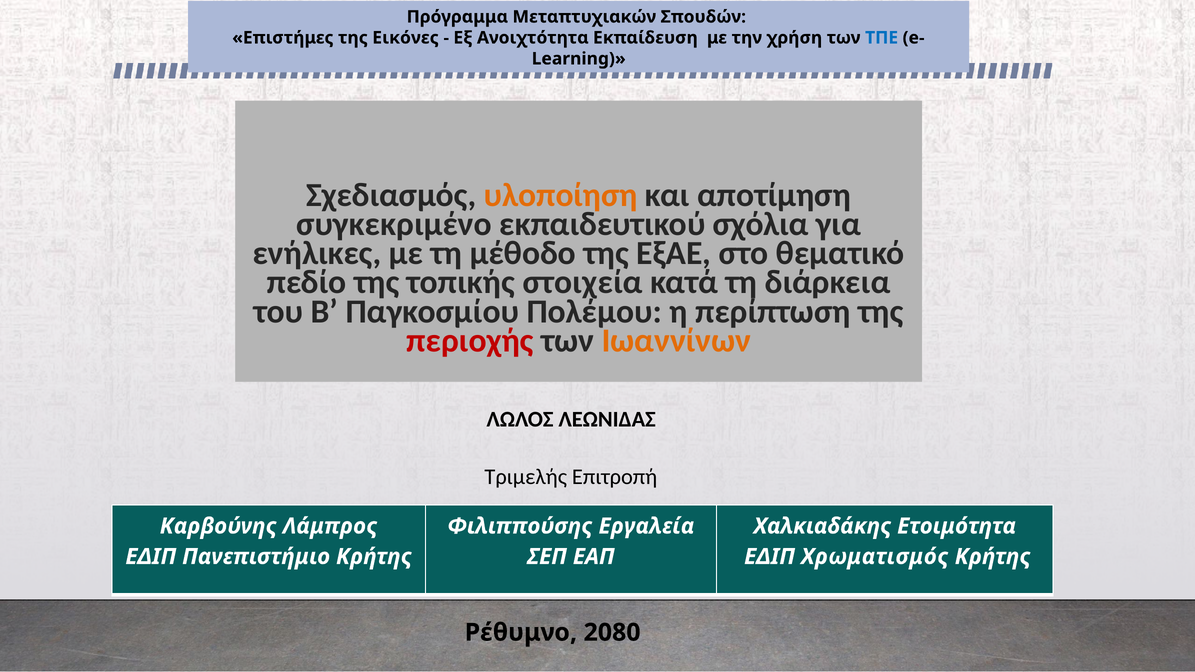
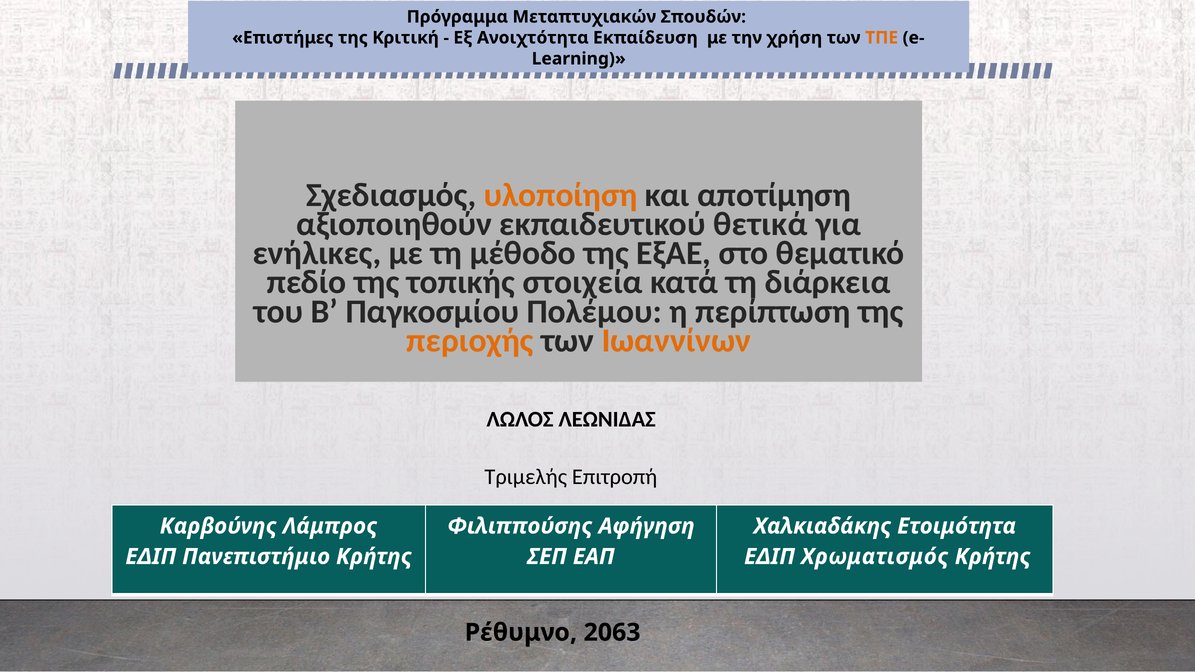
Εικόνες: Εικόνες -> Κριτική (406, 38)
ΤΠΕ colour: blue -> orange (882, 38)
συγκεκριμένο: συγκεκριμένο -> αξιοποιηθούν (394, 224)
σχόλια: σχόλια -> θετικά (760, 224)
περιοχής colour: red -> orange (470, 341)
Εργαλεία: Εργαλεία -> Αφήγηση (647, 526)
2080: 2080 -> 2063 (612, 633)
